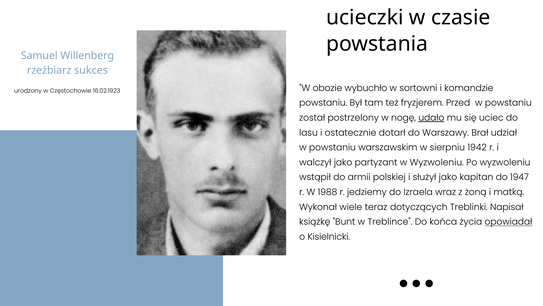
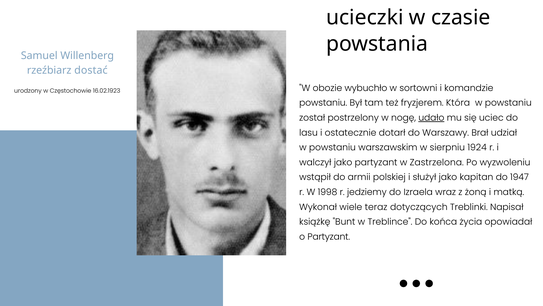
sukces: sukces -> dostać (91, 70)
Przed: Przed -> Która (458, 103)
1942: 1942 -> 1924 (477, 147)
w Wyzwoleniu: Wyzwoleniu -> Zastrzelona (437, 162)
1988: 1988 -> 1998 (327, 192)
opowiadał underline: present -> none (508, 222)
o Kisielnicki: Kisielnicki -> Partyzant (329, 236)
